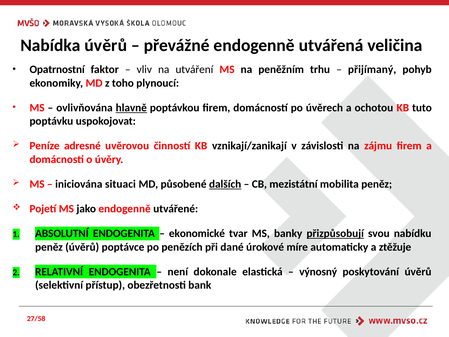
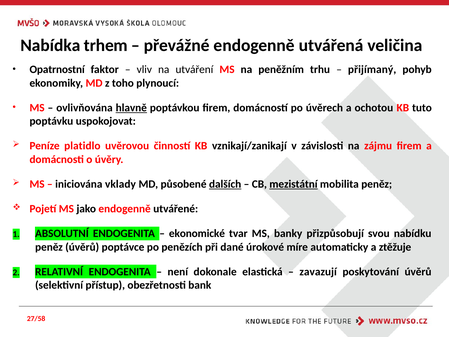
Nabídka úvěrů: úvěrů -> trhem (106, 45)
adresné: adresné -> platidlo (82, 146)
situaci: situaci -> vklady (120, 184)
mezistátní underline: none -> present (293, 184)
přizpůsobují underline: present -> none (335, 233)
výnosný: výnosný -> zavazují (318, 271)
